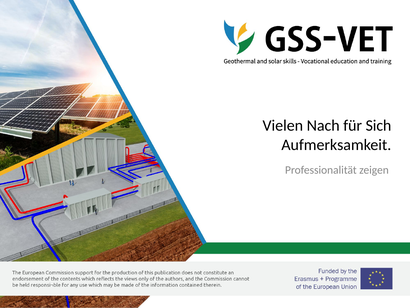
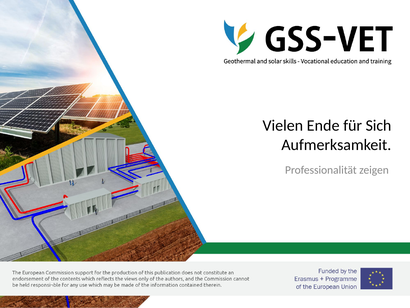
Nach: Nach -> Ende (323, 125)
